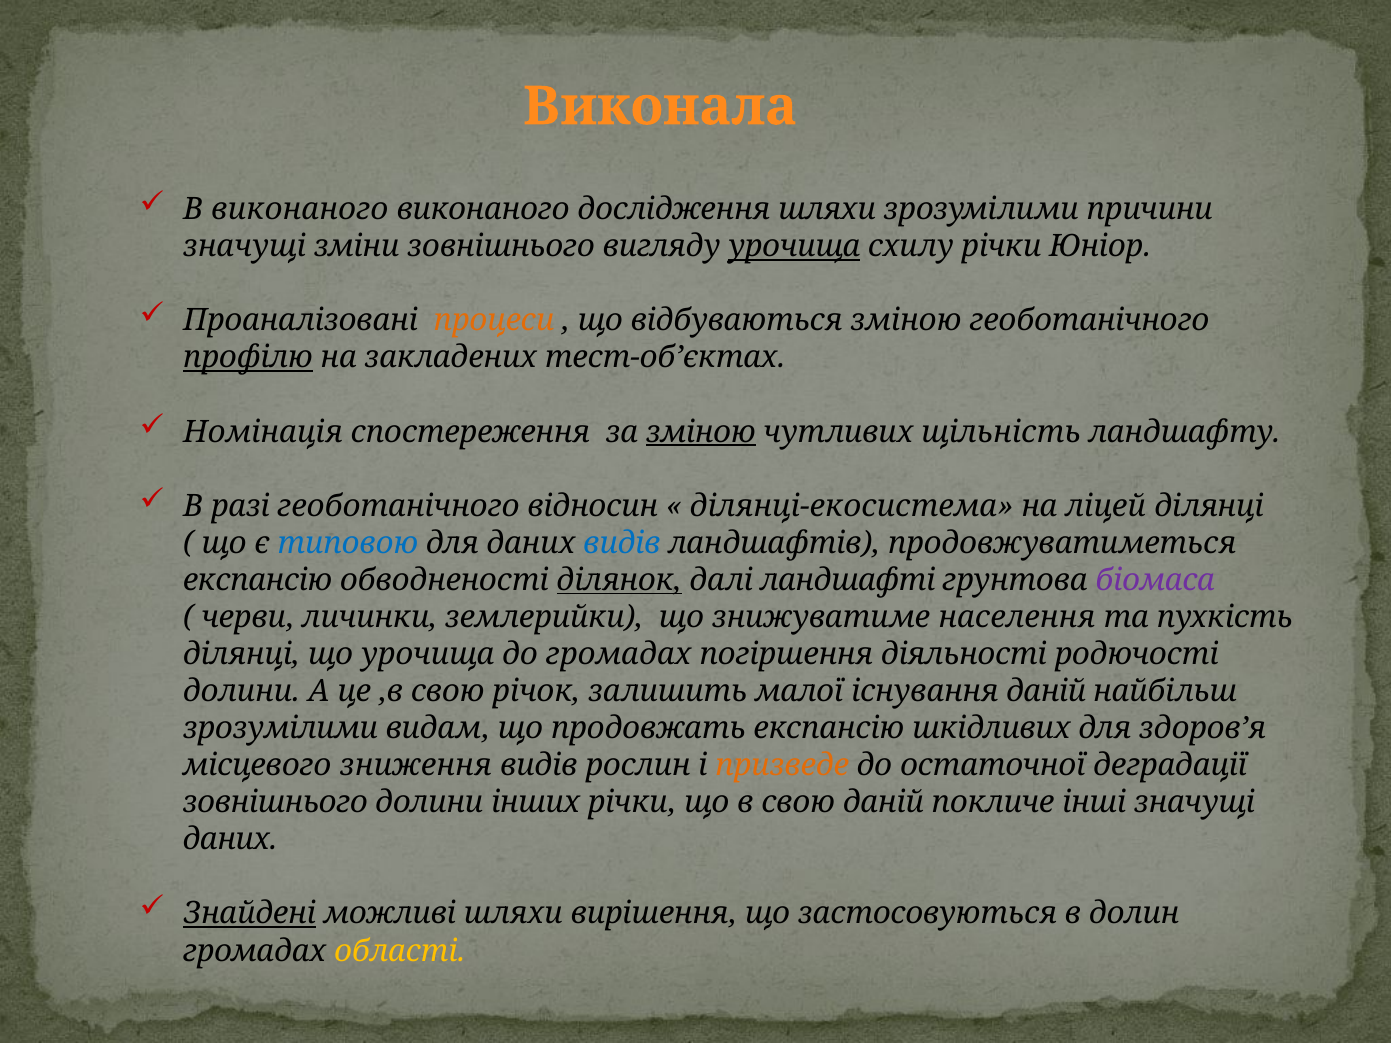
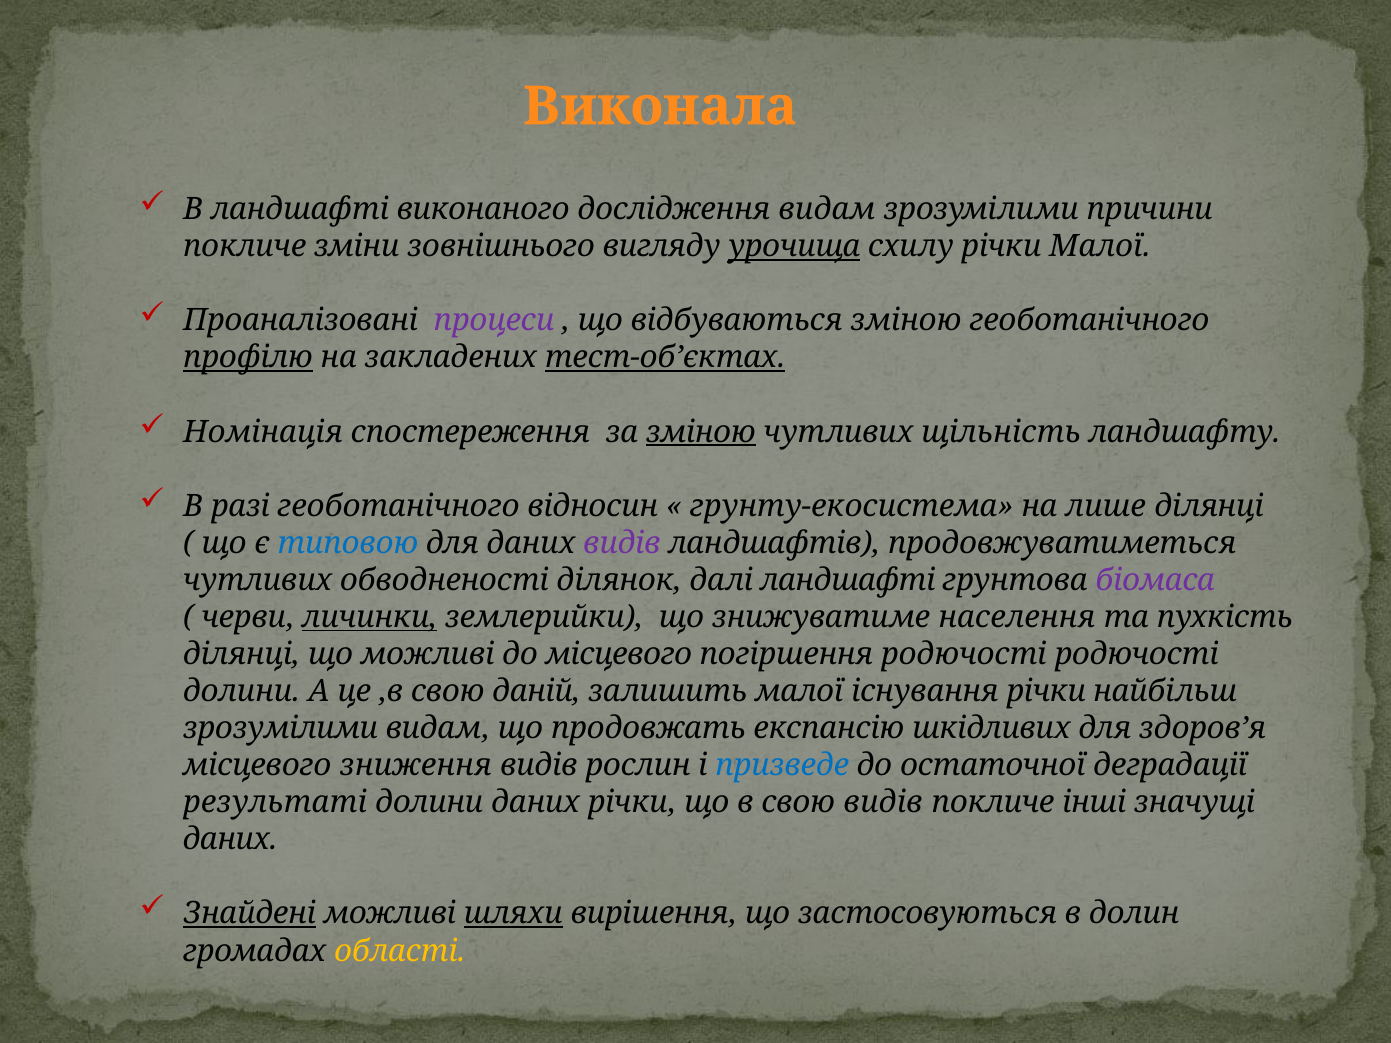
В виконаного: виконаного -> ландшафті (300, 210)
дослідження шляхи: шляхи -> видам (827, 210)
значущі: значущі -> покличе (245, 247)
річки Юніор: Юніор -> Малої (1100, 247)
процеси colour: orange -> purple (494, 321)
тест-об’єктах underline: none -> present (665, 358)
ділянці-екосистема: ділянці-екосистема -> грунту-екосистема (852, 506)
ліцей: ліцей -> лише (1106, 506)
видів colour: blue -> purple (622, 543)
експансію: експансію -> чутливих (258, 580)
ділянок underline: present -> none (619, 580)
личинки underline: none -> present (370, 617)
що урочища: урочища -> можливі (428, 654)
до громадах: громадах -> місцевого (619, 654)
погіршення діяльності: діяльності -> родючості (964, 654)
річок: річок -> даній (536, 692)
існування даній: даній -> річки (1046, 692)
призведе colour: orange -> blue (782, 766)
зовнішнього: зовнішнього -> результаті (275, 803)
долини інших: інших -> даних (536, 803)
свою даній: даній -> видів (883, 803)
шляхи underline: none -> present (513, 914)
